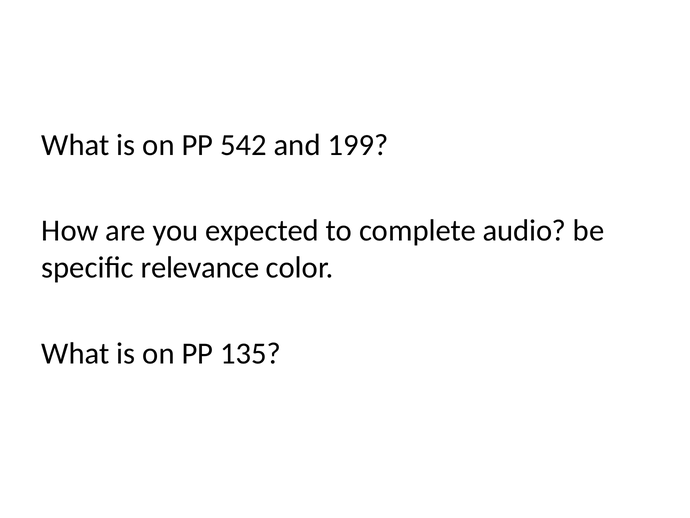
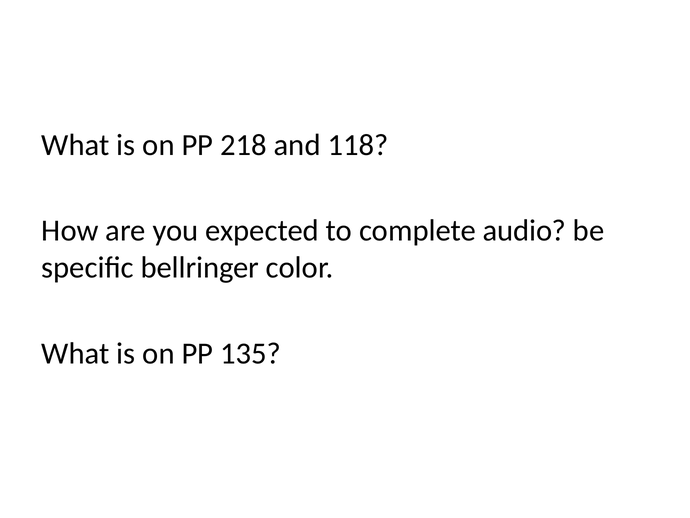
542: 542 -> 218 (243, 145)
199: 199 -> 118 (358, 145)
relevance: relevance -> bellringer (200, 267)
